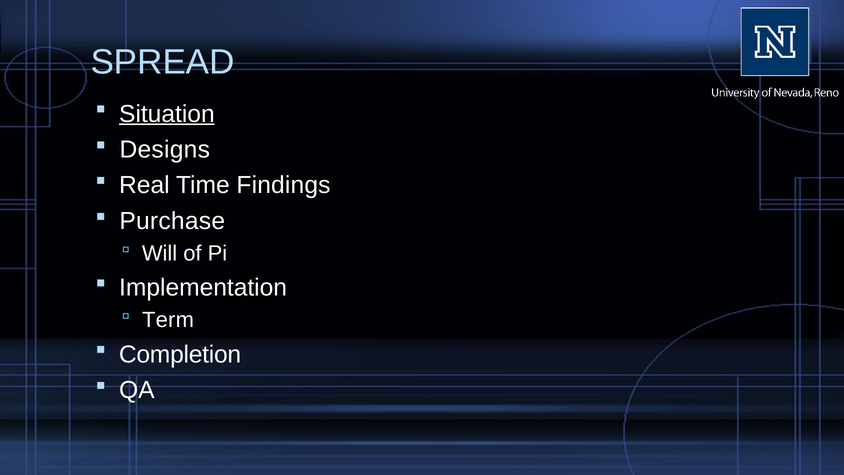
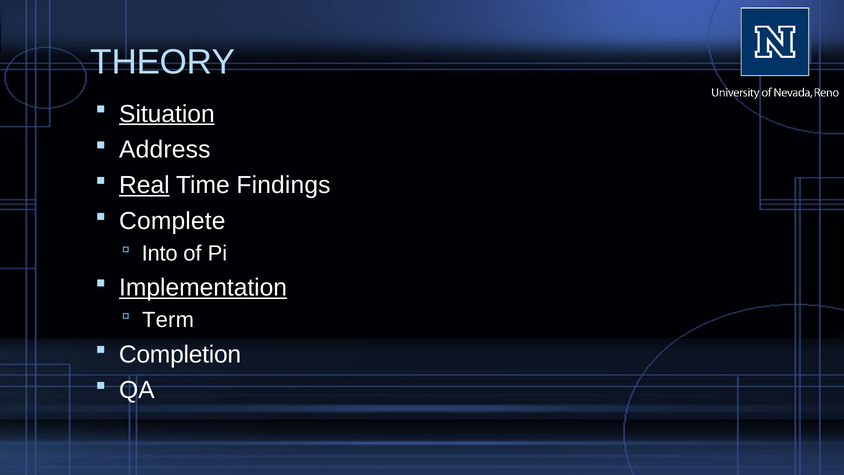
SPREAD: SPREAD -> THEORY (163, 62)
Designs: Designs -> Address (165, 150)
Real underline: none -> present (144, 185)
Purchase: Purchase -> Complete (172, 221)
Will: Will -> Into (160, 253)
Implementation underline: none -> present (203, 288)
